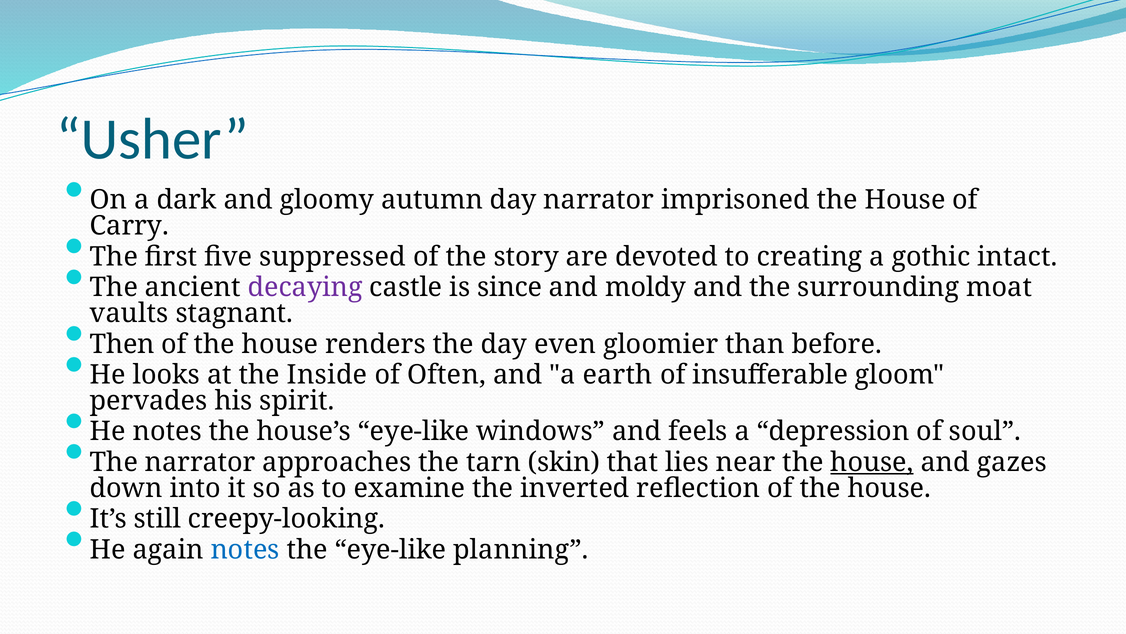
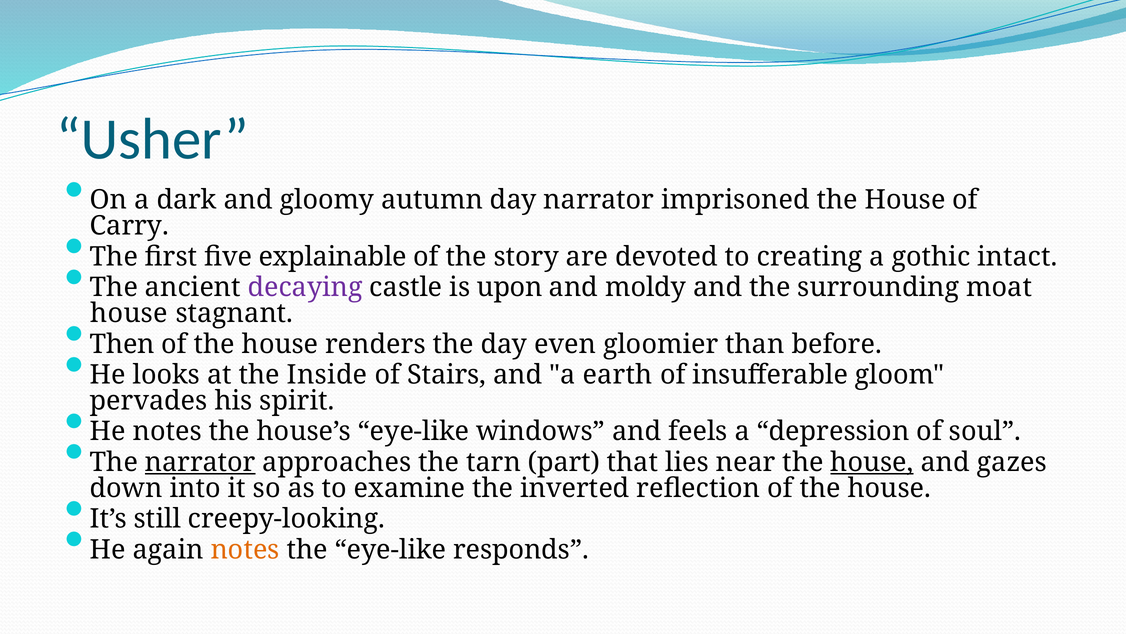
suppressed: suppressed -> explainable (333, 256)
since: since -> upon (510, 287)
vaults: vaults -> house (129, 313)
Often: Often -> Stairs (447, 374)
narrator underline: none -> present (200, 462)
skin: skin -> part (564, 462)
notes colour: blue -> orange (245, 549)
planning: planning -> responds (521, 549)
